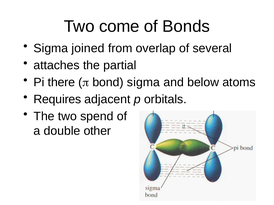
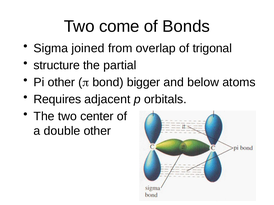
several: several -> trigonal (212, 48)
attaches: attaches -> structure (57, 65)
Pi there: there -> other (61, 82)
bond sigma: sigma -> bigger (144, 82)
spend: spend -> center (97, 117)
